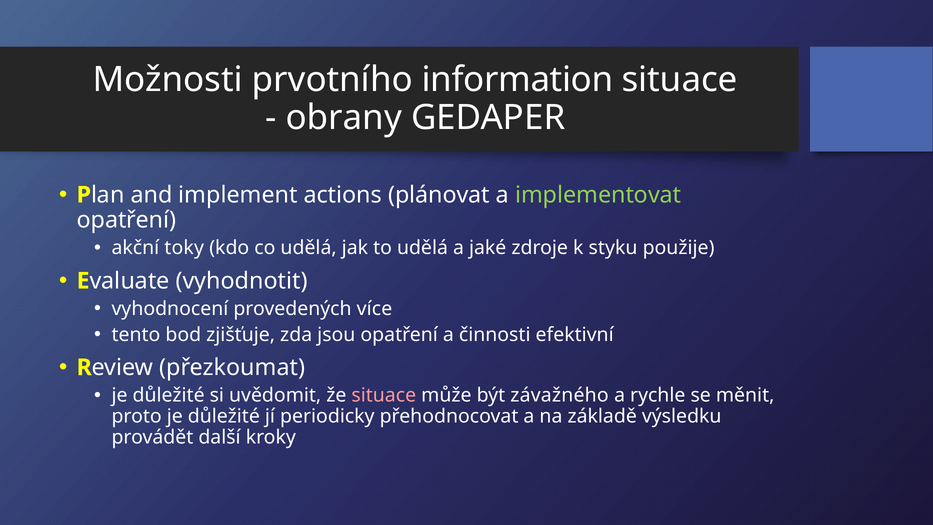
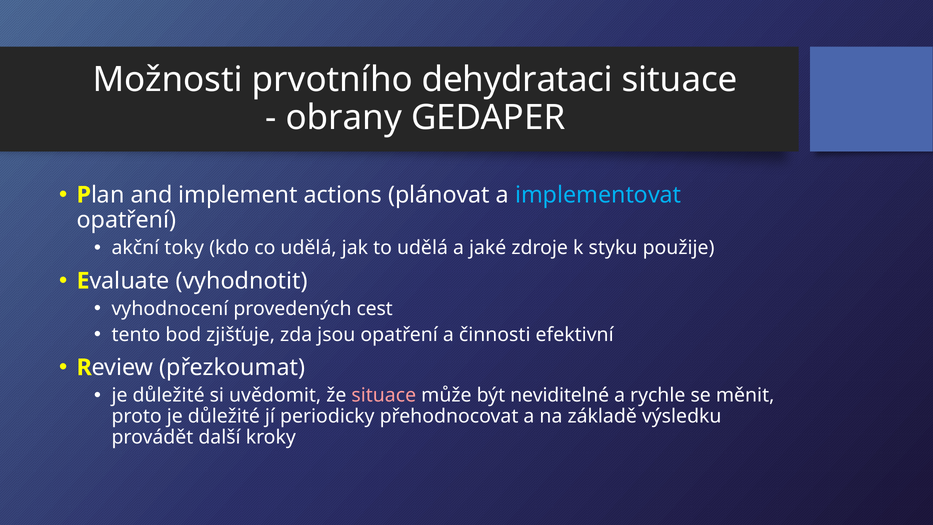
information: information -> dehydrataci (517, 80)
implementovat colour: light green -> light blue (598, 195)
více: více -> cest (375, 309)
závažného: závažného -> neviditelné (560, 395)
